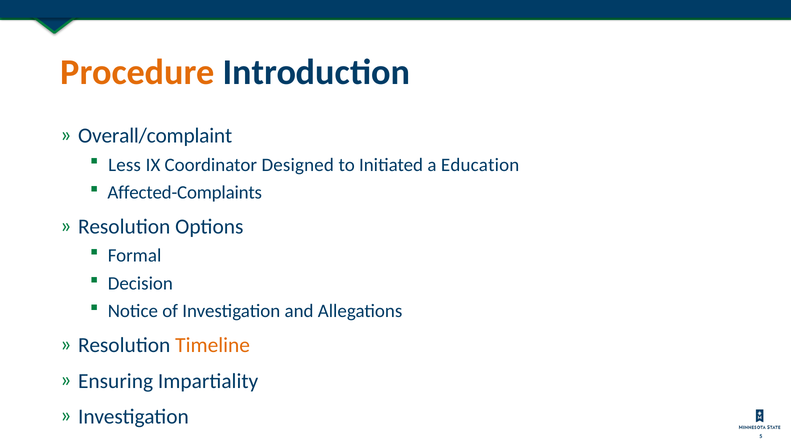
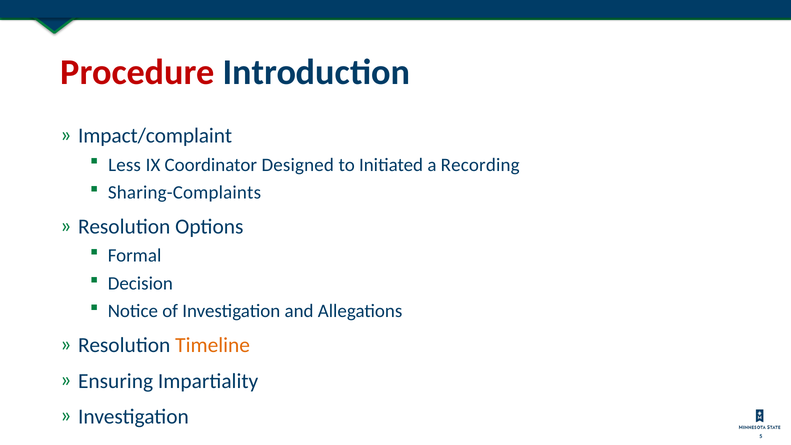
Procedure colour: orange -> red (137, 72)
Overall/complaint: Overall/complaint -> Impact/complaint (155, 136)
Education: Education -> Recording (480, 165)
Affected-Complaints: Affected-Complaints -> Sharing-Complaints (185, 192)
